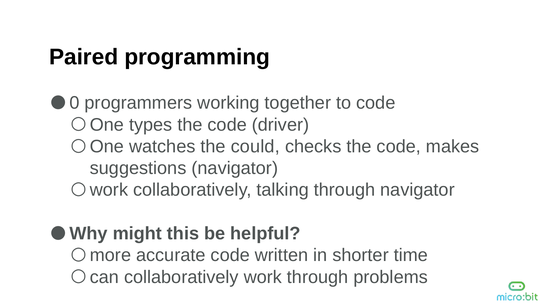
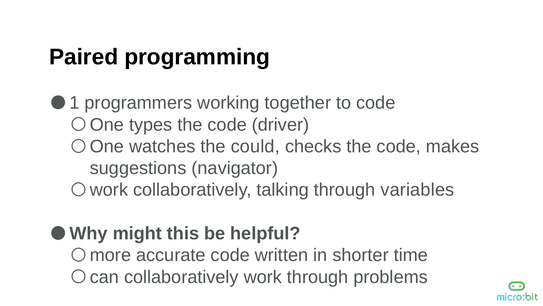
0: 0 -> 1 (75, 103)
through navigator: navigator -> variables (417, 190)
